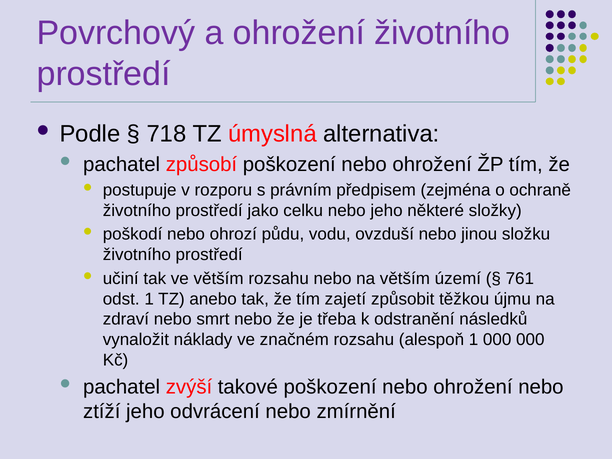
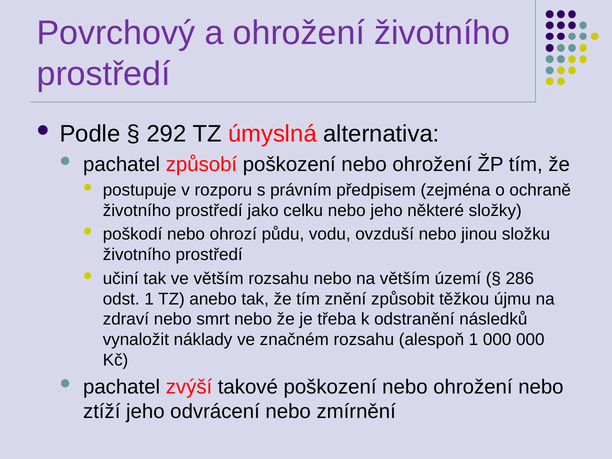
718: 718 -> 292 (167, 134)
761: 761 -> 286 (520, 278)
zajetí: zajetí -> znění (346, 299)
